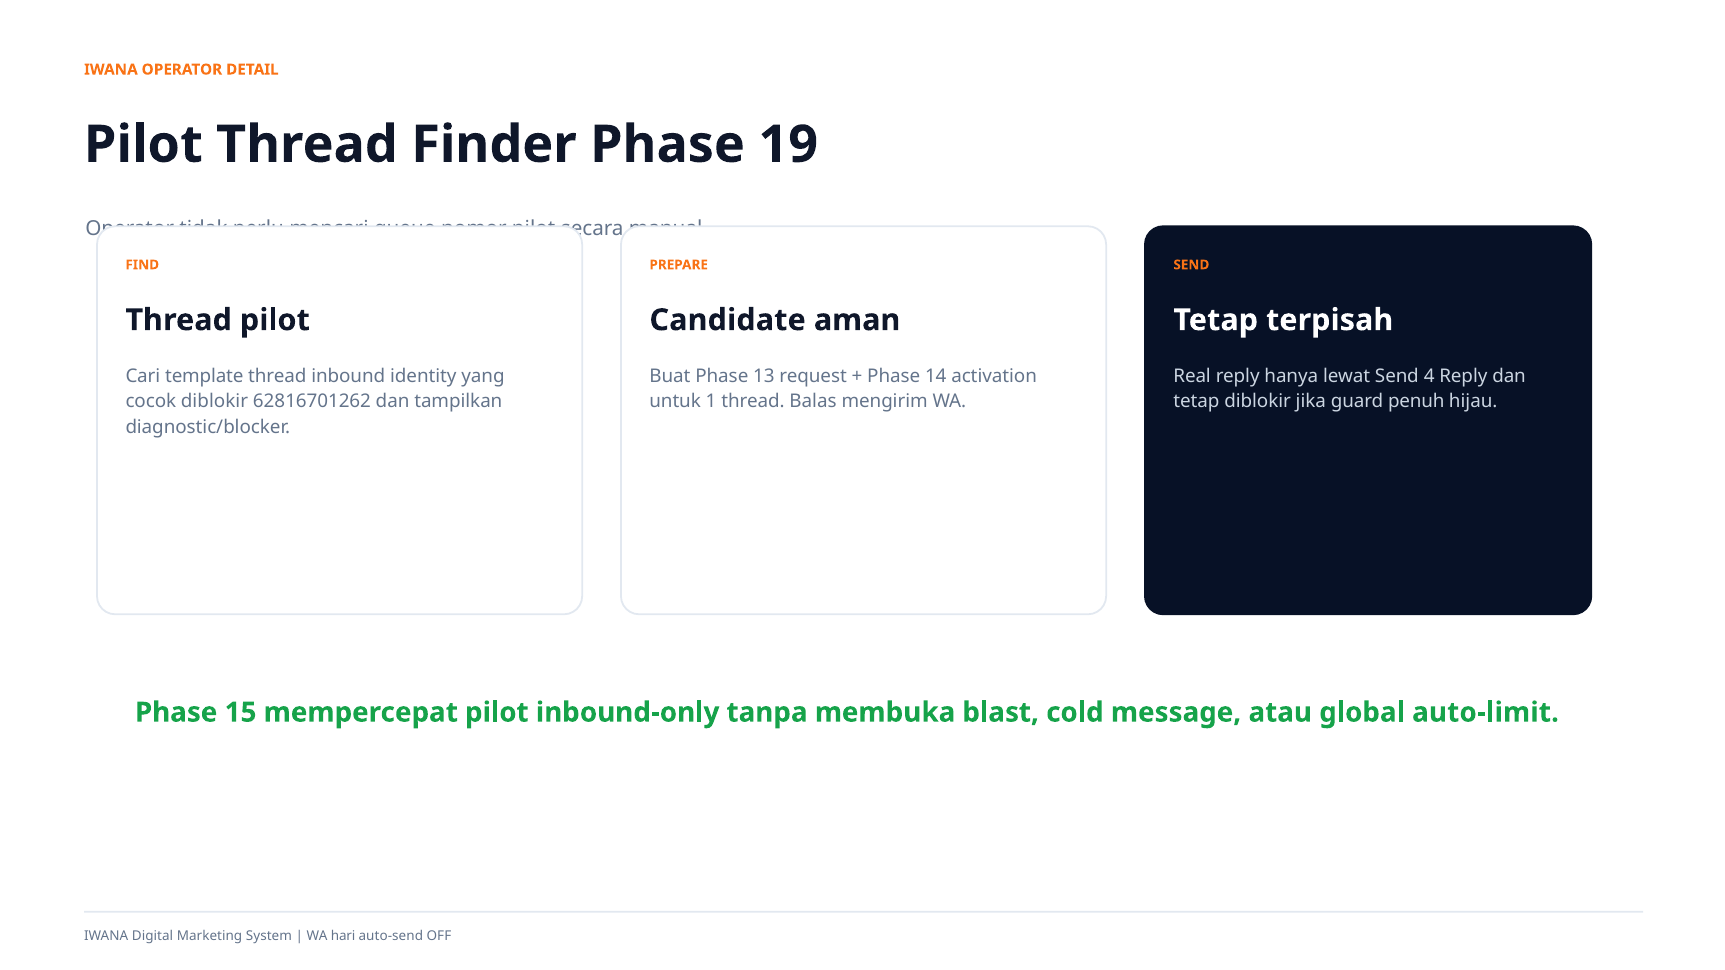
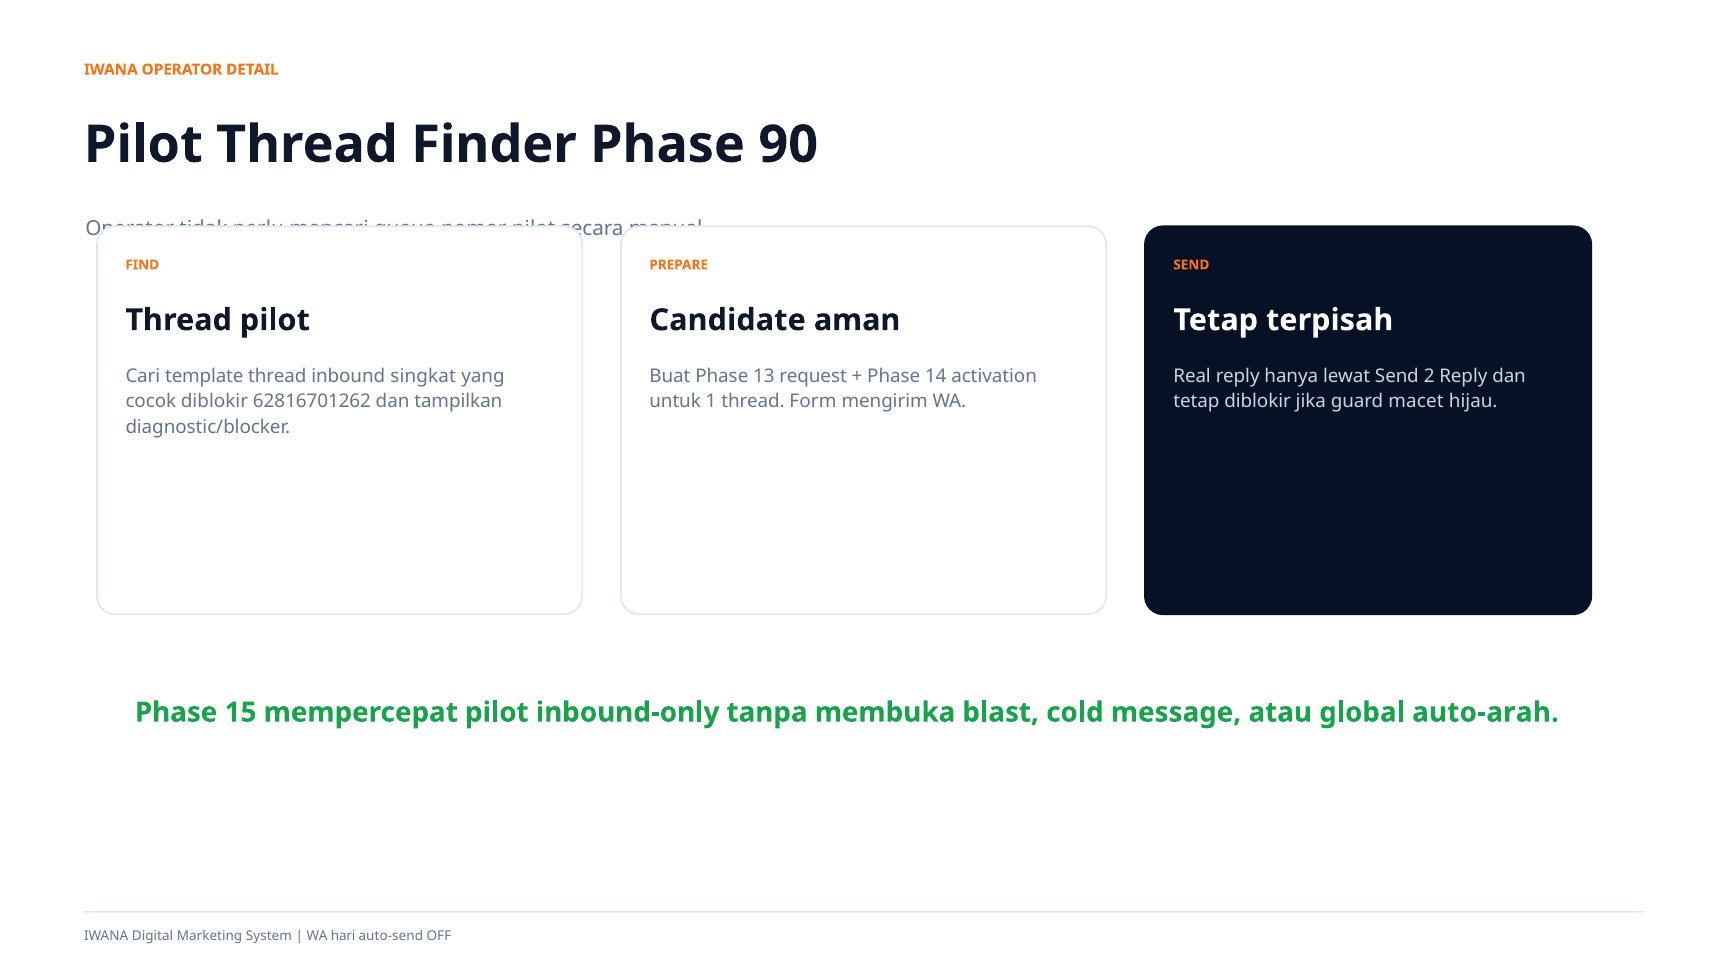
19: 19 -> 90 (788, 145)
identity: identity -> singkat (423, 376)
4: 4 -> 2 (1429, 376)
Balas: Balas -> Form (813, 402)
penuh: penuh -> macet (1416, 402)
auto-limit: auto-limit -> auto-arah (1485, 713)
